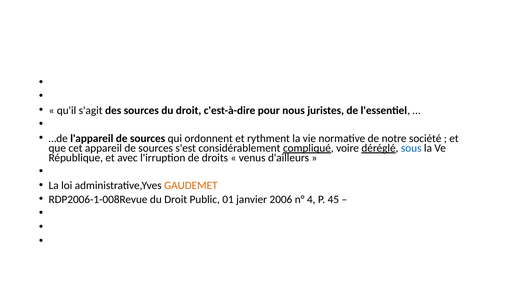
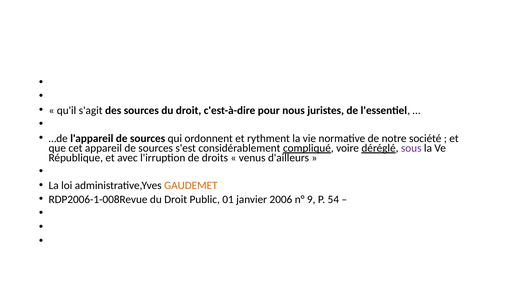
sous colour: blue -> purple (411, 148)
4: 4 -> 9 (311, 200)
45: 45 -> 54 (333, 200)
